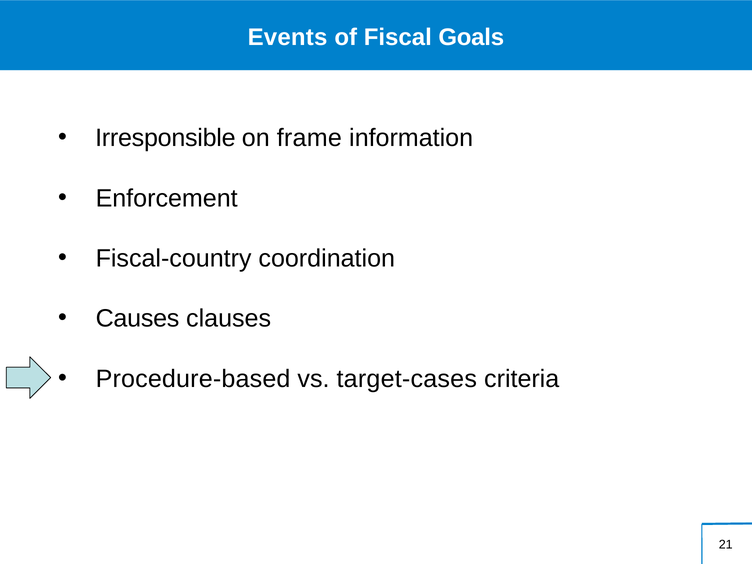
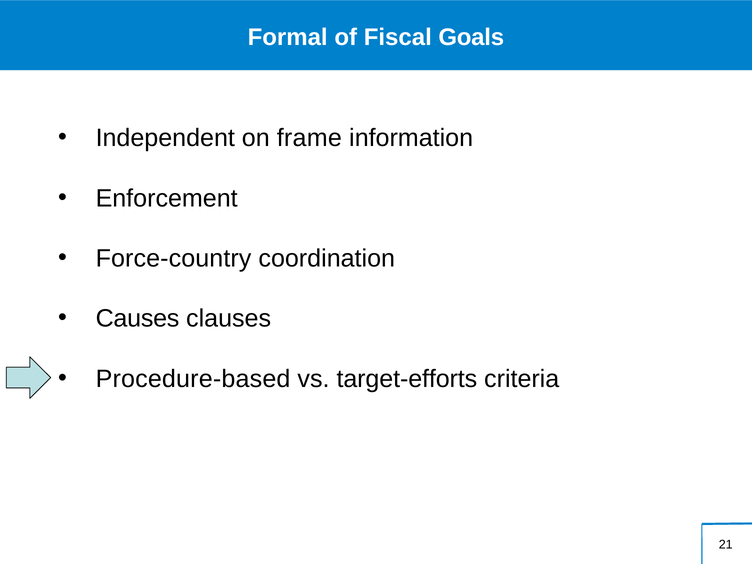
Events: Events -> Formal (288, 37)
Irresponsible: Irresponsible -> Independent (165, 138)
Fiscal-country: Fiscal-country -> Force-country (174, 258)
target-cases: target-cases -> target-efforts (407, 379)
